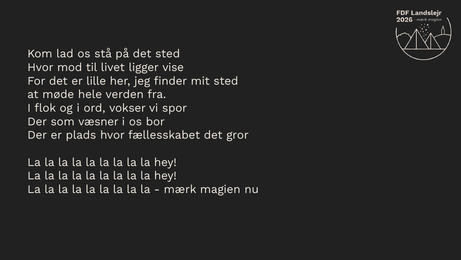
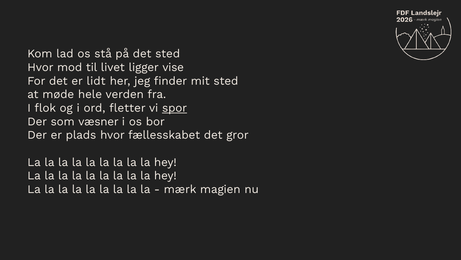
lille: lille -> lidt (96, 81)
vokser: vokser -> fletter (127, 108)
spor underline: none -> present (175, 108)
